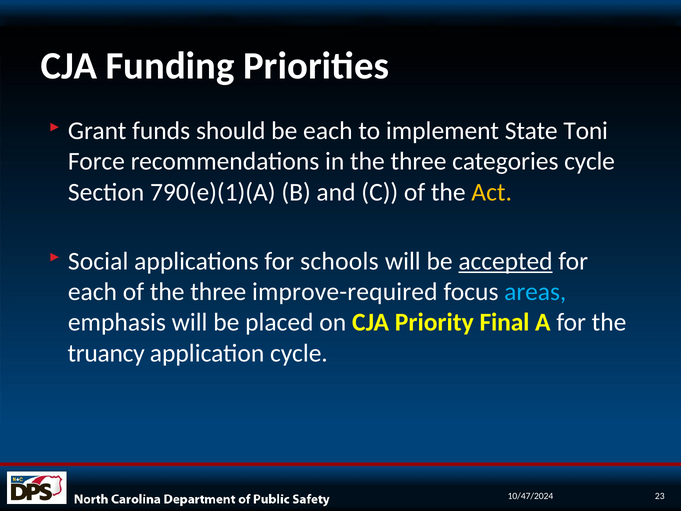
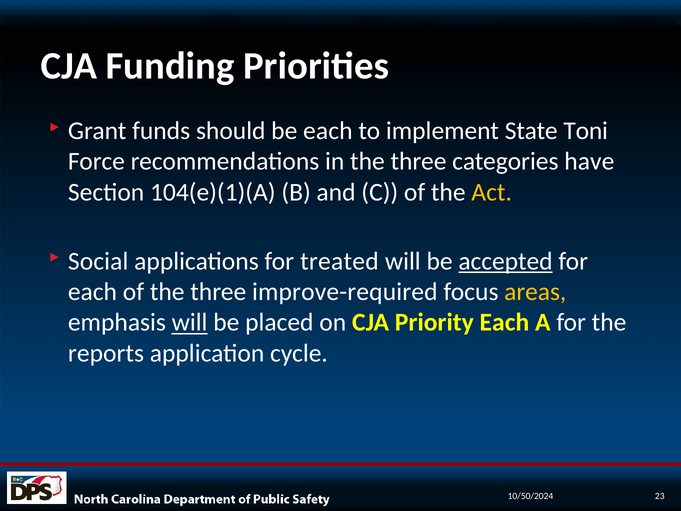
categories cycle: cycle -> have (589, 161)
790(e)(1)(A: 790(e)(1)(A -> 104(e)(1)(A (213, 192)
schools: schools -> treated (339, 261)
areas colour: light blue -> yellow (535, 292)
will underline: none -> present (190, 322)
Priority Final: Final -> Each (504, 322)
truancy: truancy -> reports (106, 353)
10/47/2024: 10/47/2024 -> 10/50/2024 (530, 496)
